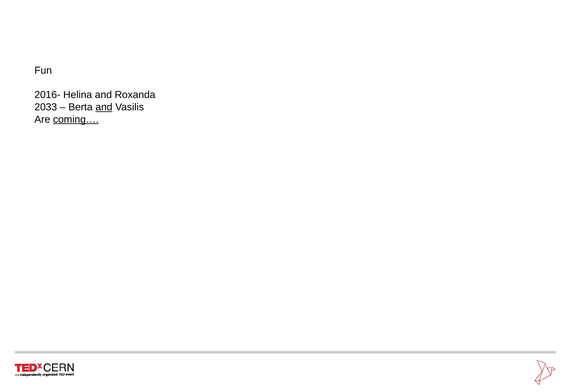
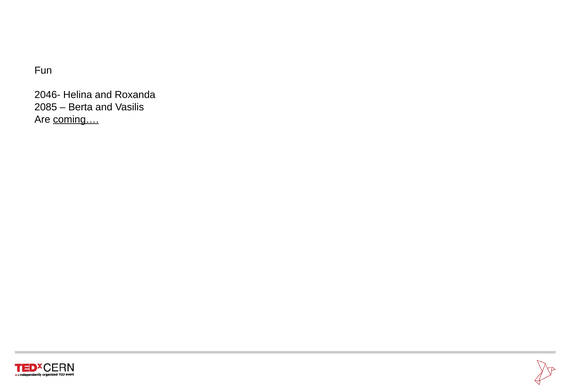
2016-: 2016- -> 2046- (47, 95)
2033: 2033 -> 2085 (46, 107)
and underline: present -> none (104, 107)
